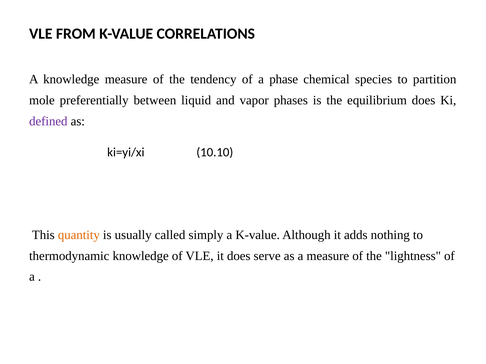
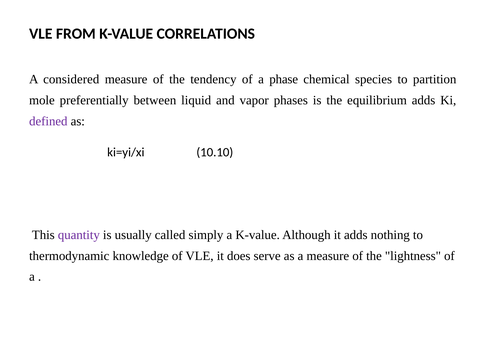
A knowledge: knowledge -> considered (71, 79)
equilibrium does: does -> adds (424, 100)
quantity colour: orange -> purple (79, 235)
